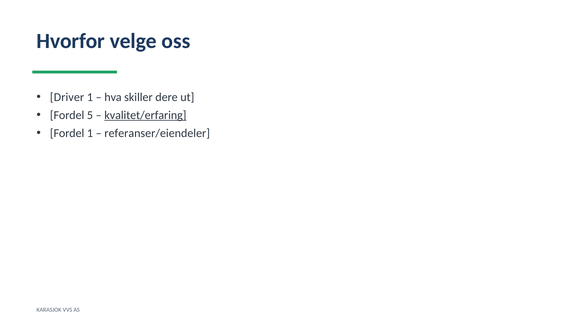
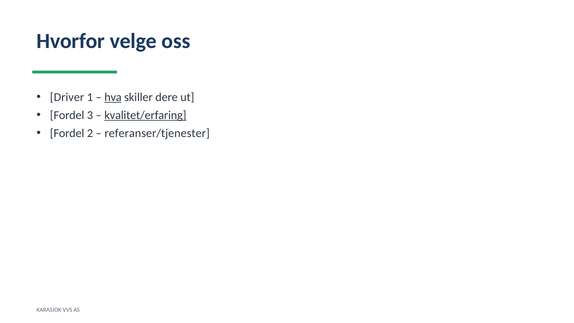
hva underline: none -> present (113, 97)
5: 5 -> 3 (90, 115)
Fordel 1: 1 -> 2 (90, 133)
referanser/eiendeler: referanser/eiendeler -> referanser/tjenester (157, 133)
